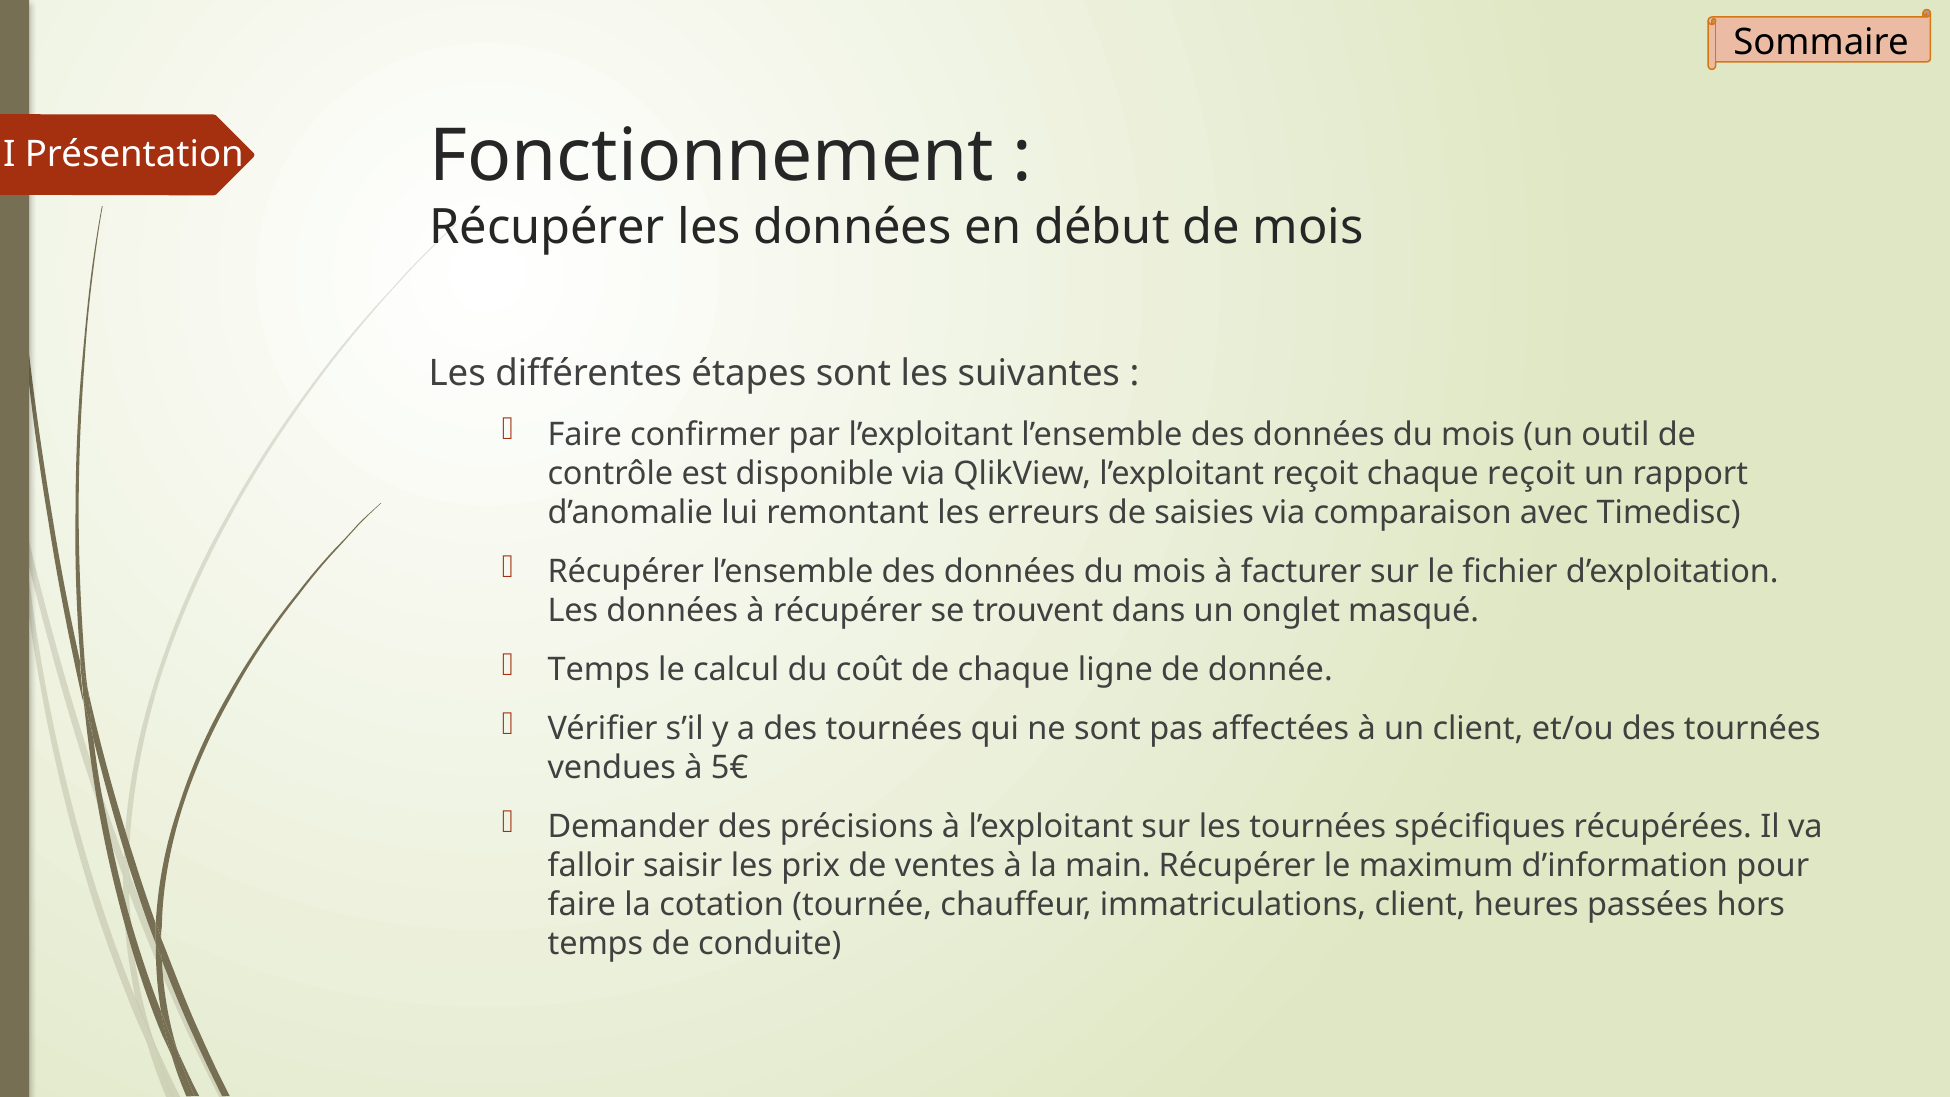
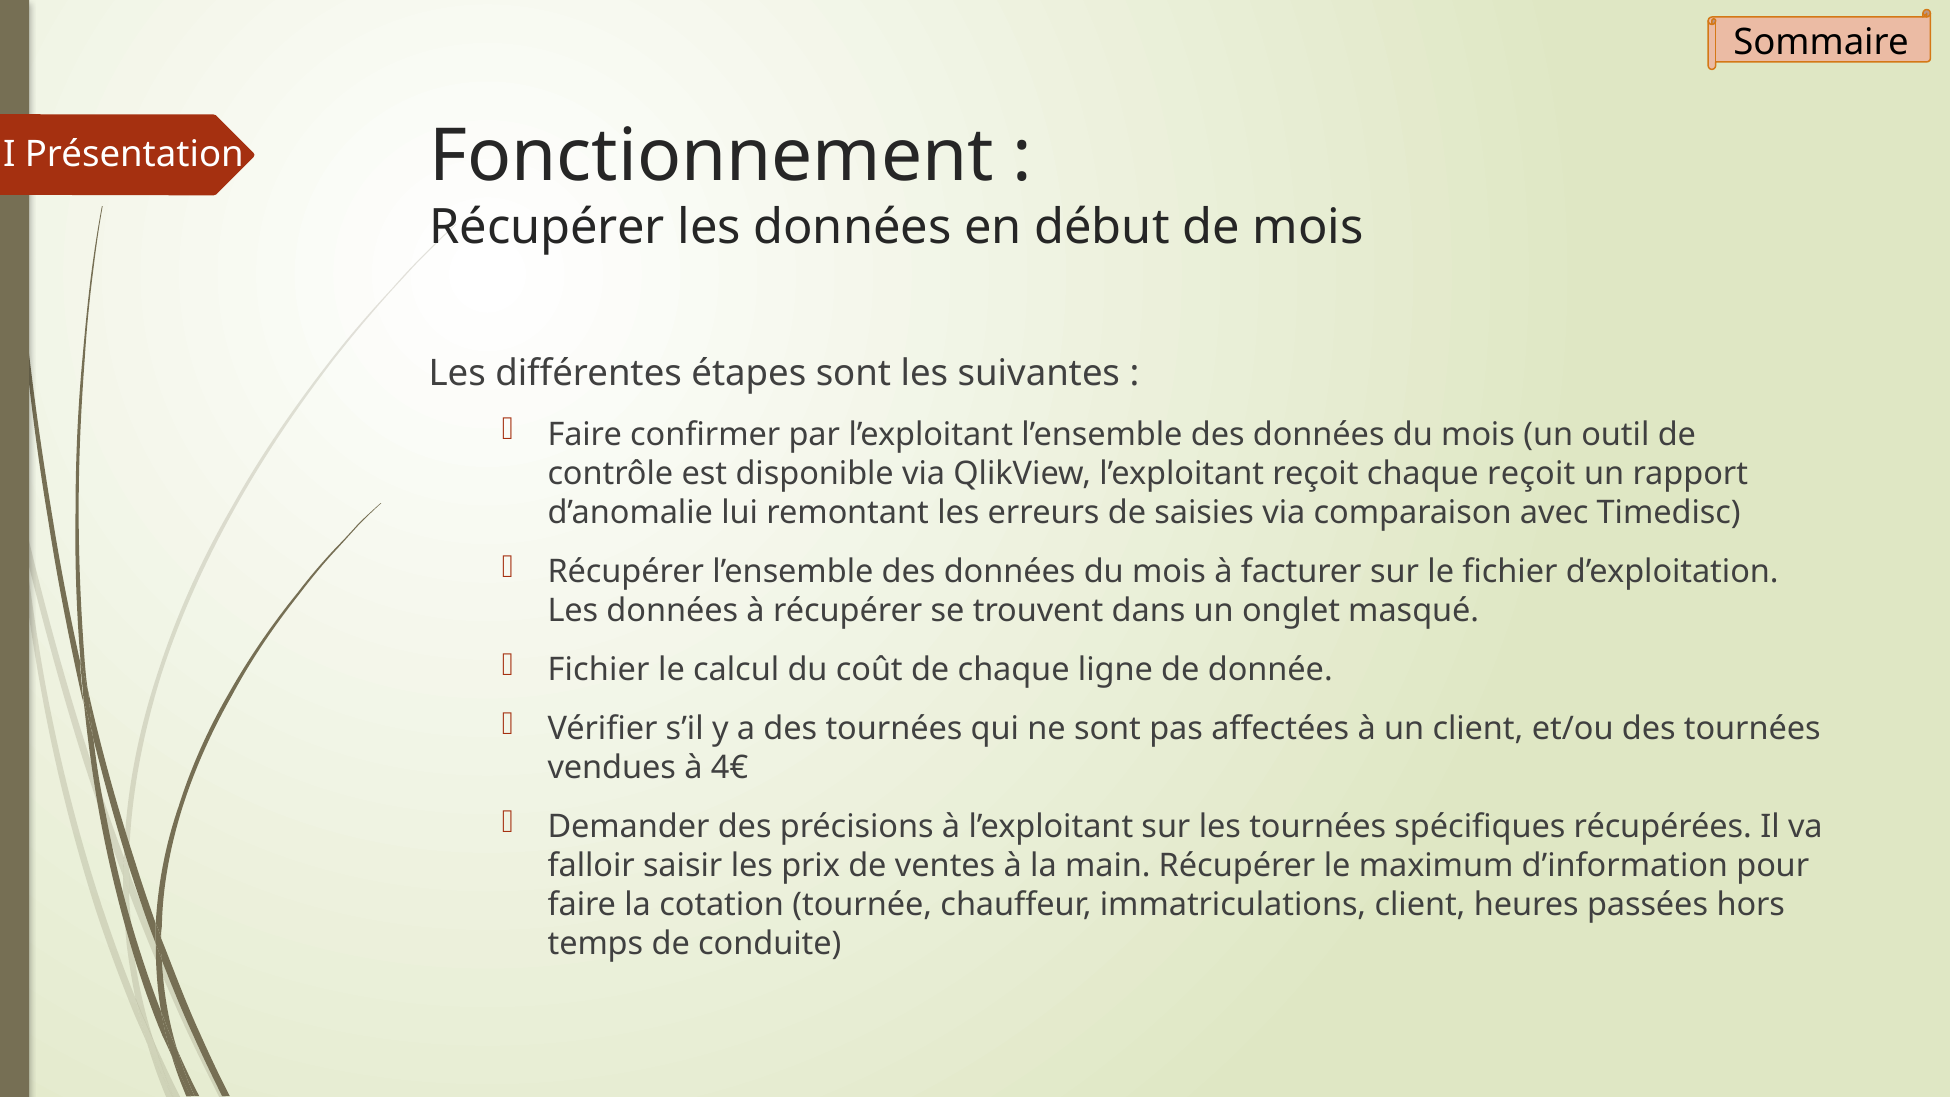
Temps: Temps -> Fichier (599, 670)
5€: 5€ -> 4€ (730, 768)
